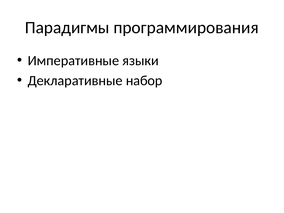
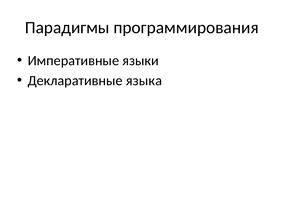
набор: набор -> языка (144, 81)
